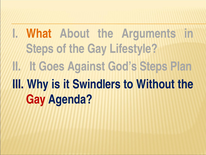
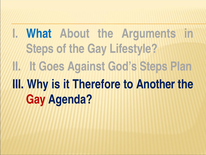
What colour: orange -> blue (39, 34)
Swindlers: Swindlers -> Therefore (97, 84)
Without: Without -> Another (156, 84)
